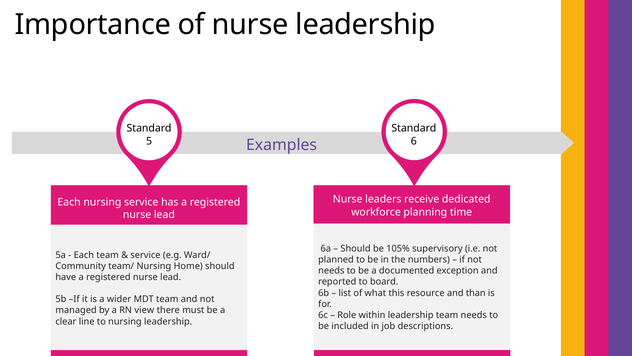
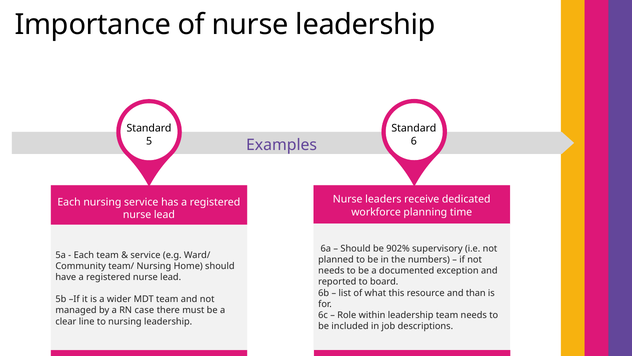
105%: 105% -> 902% (398, 248)
view: view -> case (144, 310)
